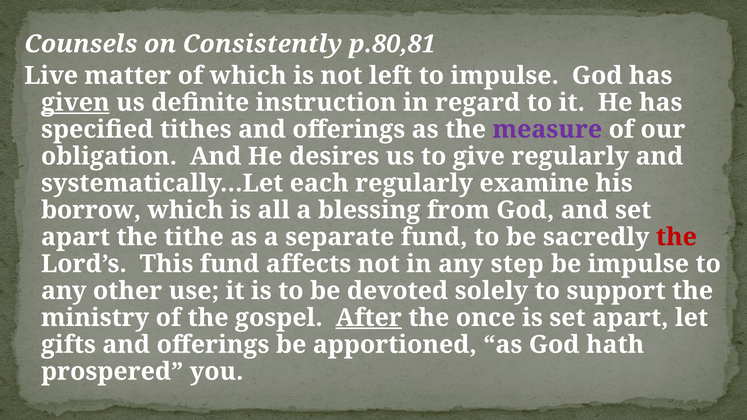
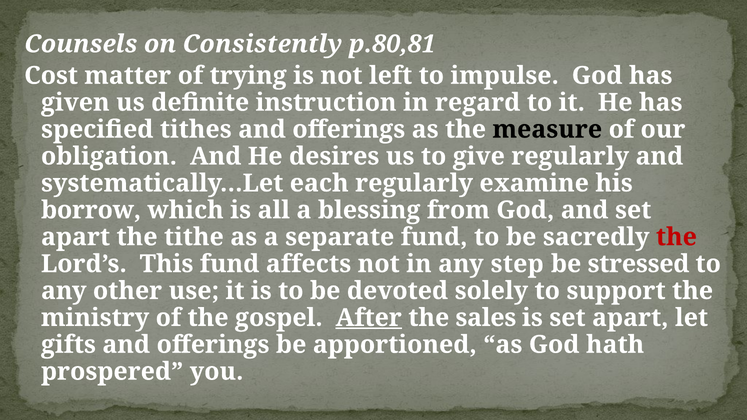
Live: Live -> Cost (51, 76)
of which: which -> trying (248, 76)
given underline: present -> none (75, 103)
measure colour: purple -> black (547, 129)
be impulse: impulse -> stressed (639, 264)
once: once -> sales (486, 318)
